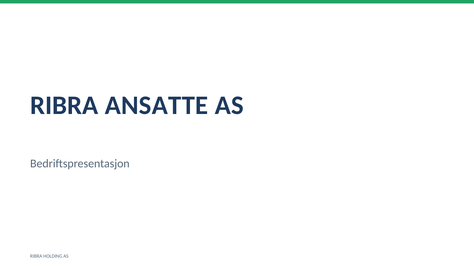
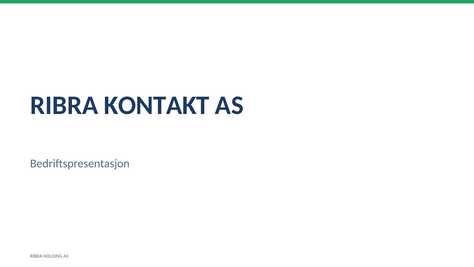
ANSATTE: ANSATTE -> KONTAKT (157, 105)
